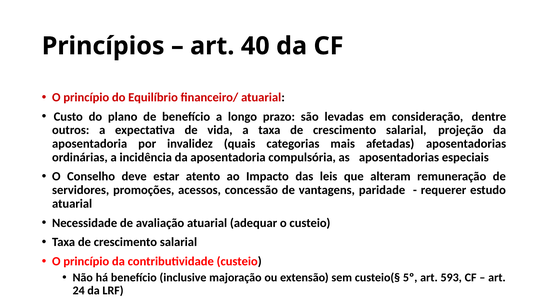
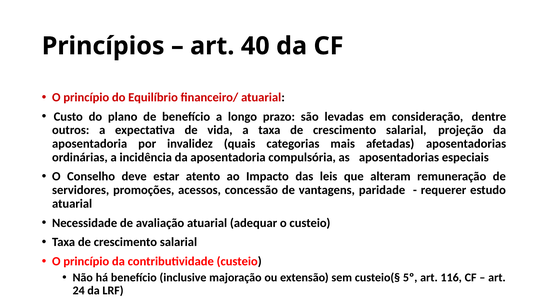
593: 593 -> 116 (451, 278)
